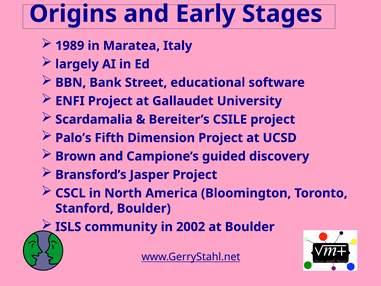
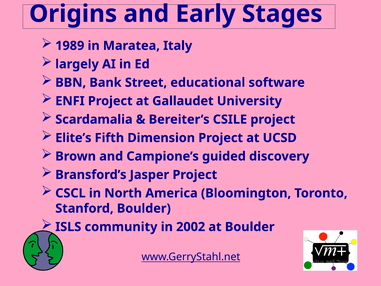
Palo’s: Palo’s -> Elite’s (73, 138)
